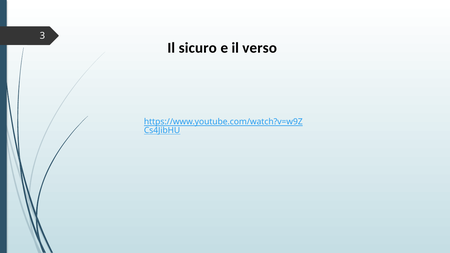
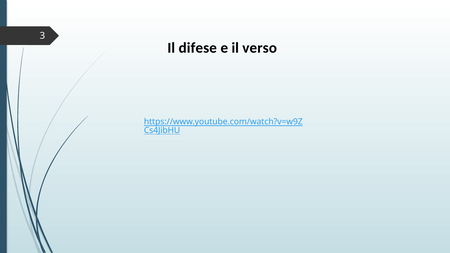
sicuro: sicuro -> difese (198, 48)
